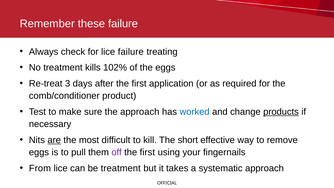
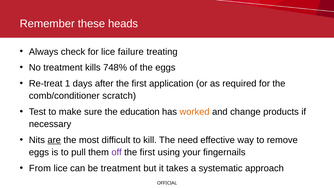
these failure: failure -> heads (123, 24)
102%: 102% -> 748% (115, 68)
3: 3 -> 1 (68, 84)
product: product -> scratch (119, 96)
the approach: approach -> education (140, 112)
worked colour: blue -> orange (195, 112)
products underline: present -> none (281, 112)
short: short -> need (188, 140)
